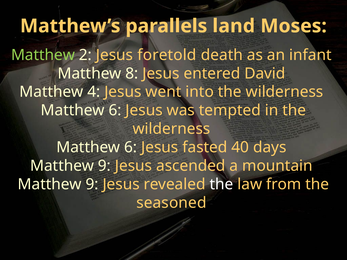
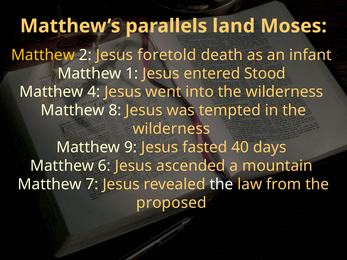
Matthew colour: light green -> yellow (43, 55)
8: 8 -> 1 (132, 73)
David: David -> Stood (265, 73)
6: 6 -> 8 (115, 111)
6: 6 -> 9 (131, 148)
9: 9 -> 6 (104, 166)
9: 9 -> 7 (92, 185)
seasoned: seasoned -> proposed (171, 203)
